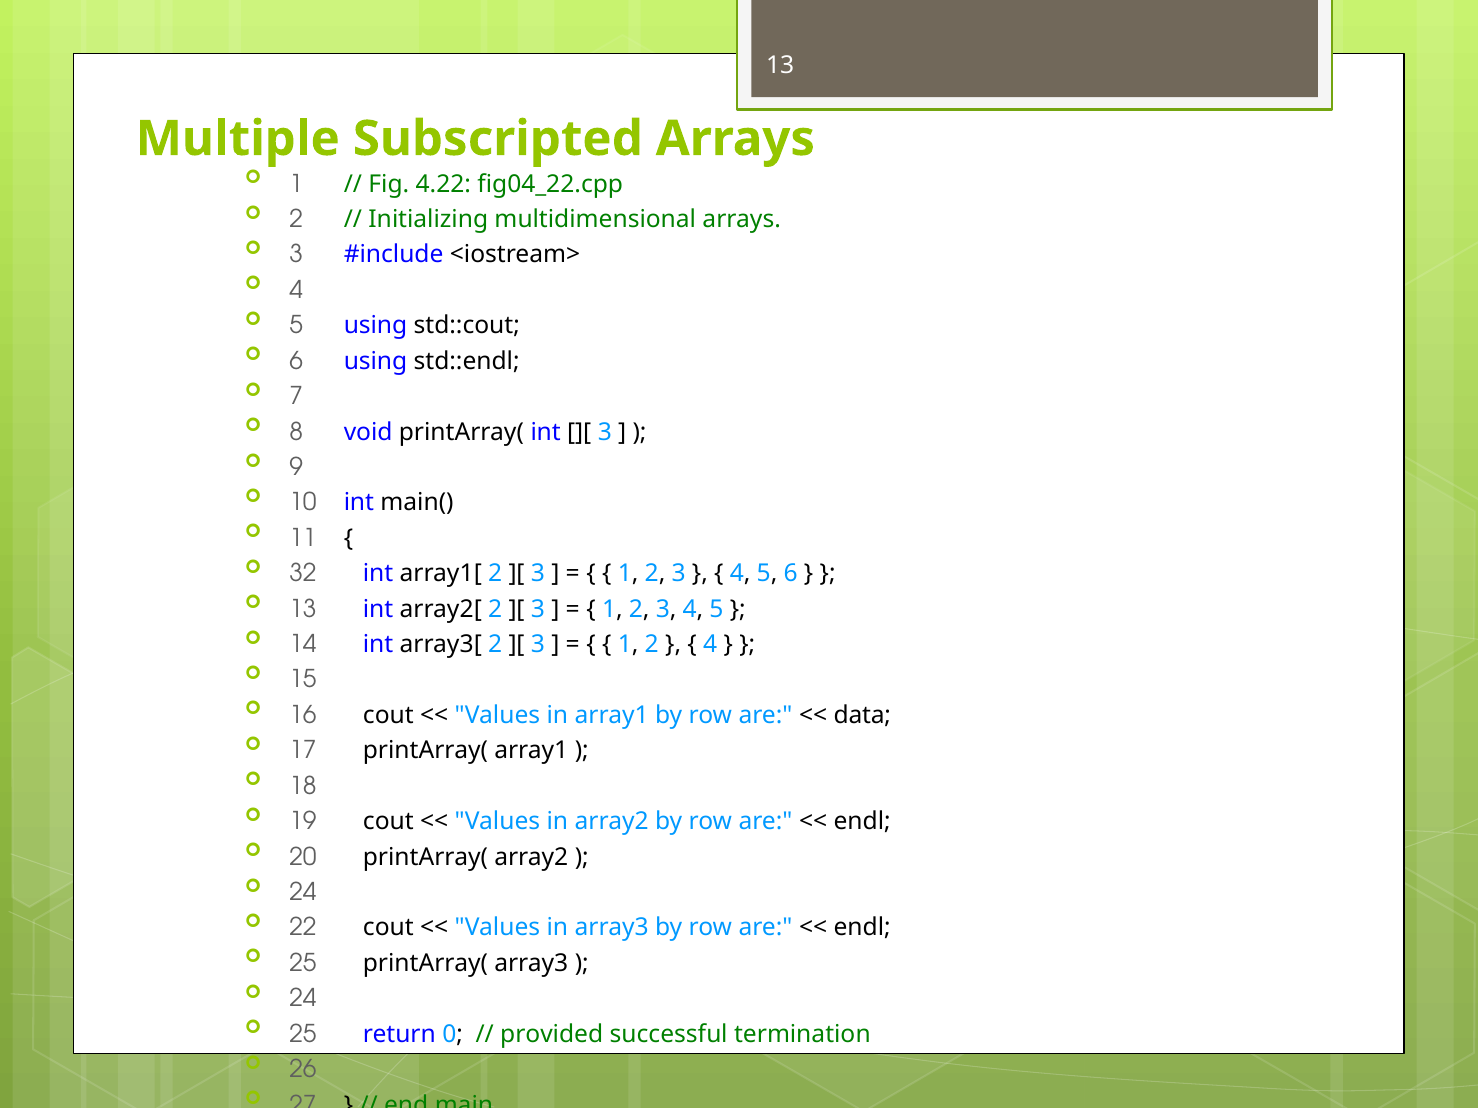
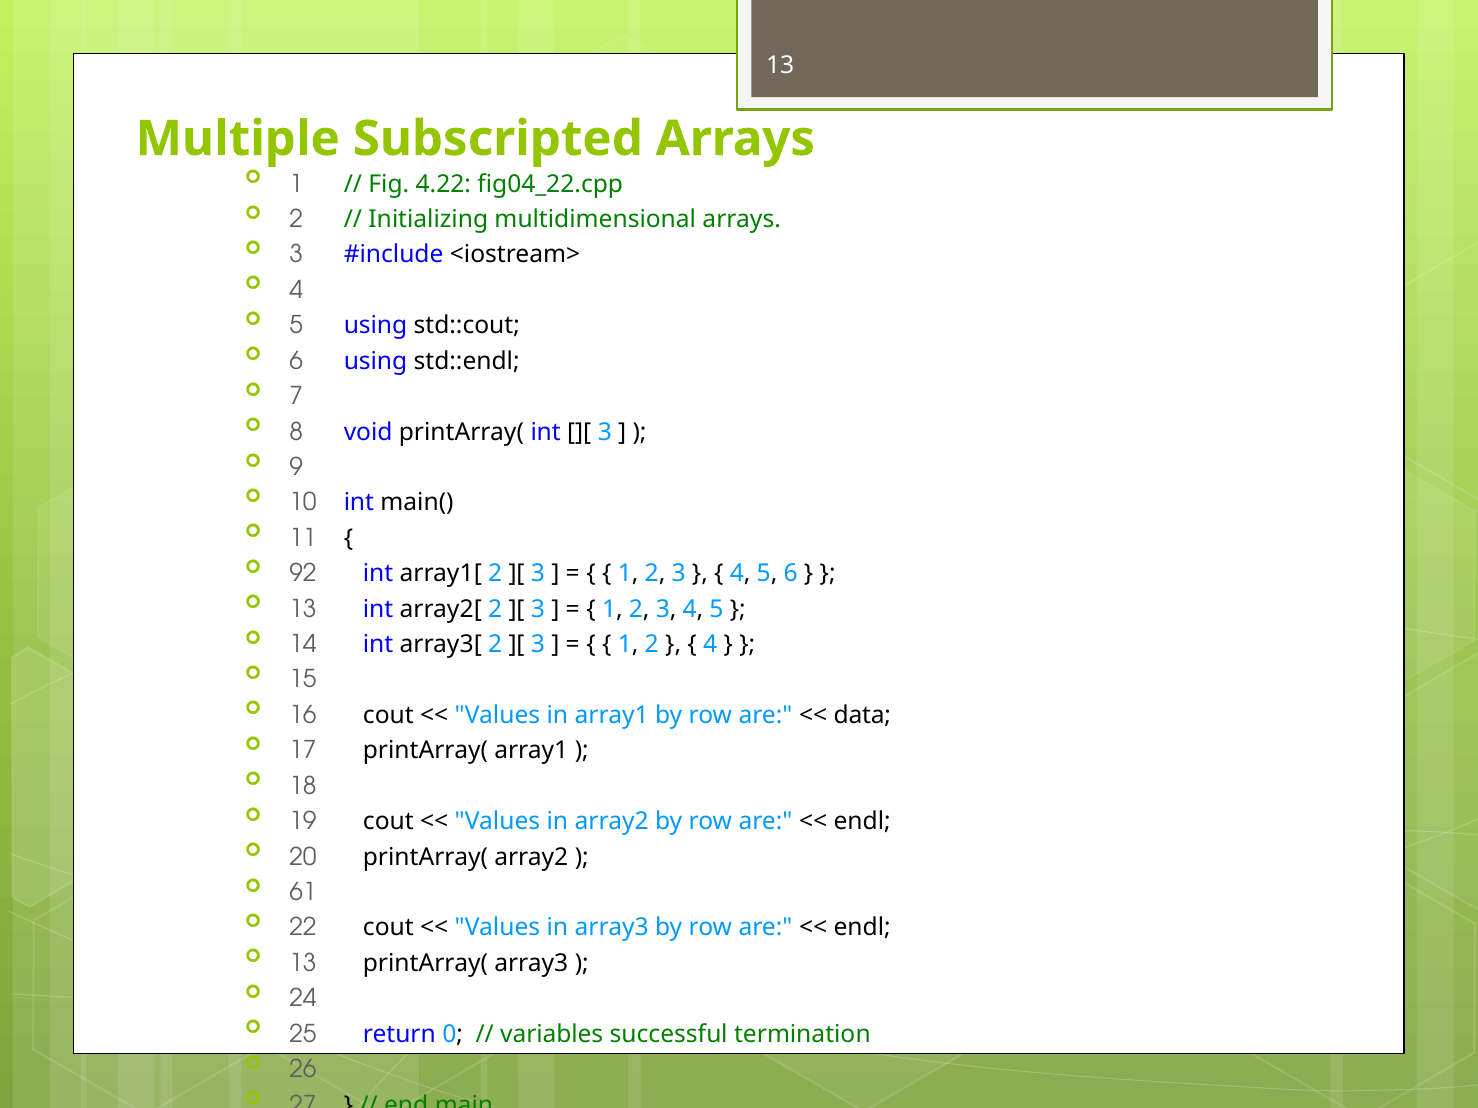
32: 32 -> 92 (303, 574)
24: 24 -> 61 (303, 893)
25: 25 -> 13 (303, 964)
provided: provided -> variables (552, 1035)
